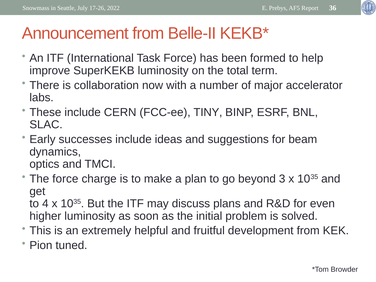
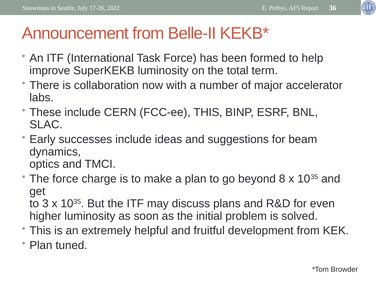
FCC-ee TINY: TINY -> THIS (208, 112)
3: 3 -> 8 (282, 179)
4: 4 -> 3 (45, 204)
Pion: Pion -> Plan (41, 245)
